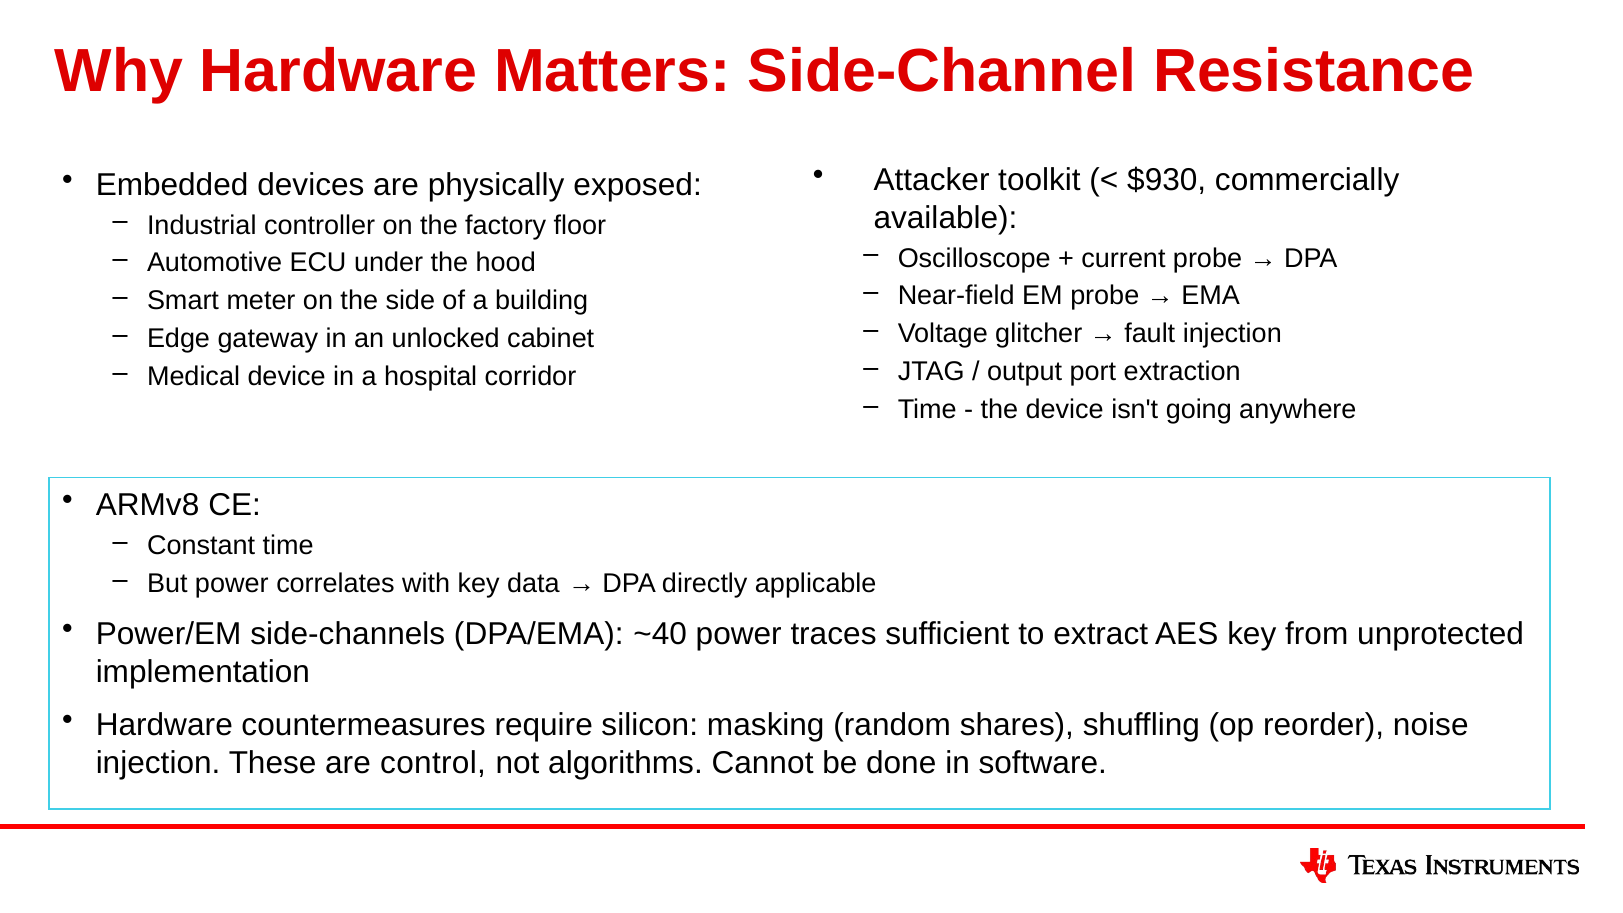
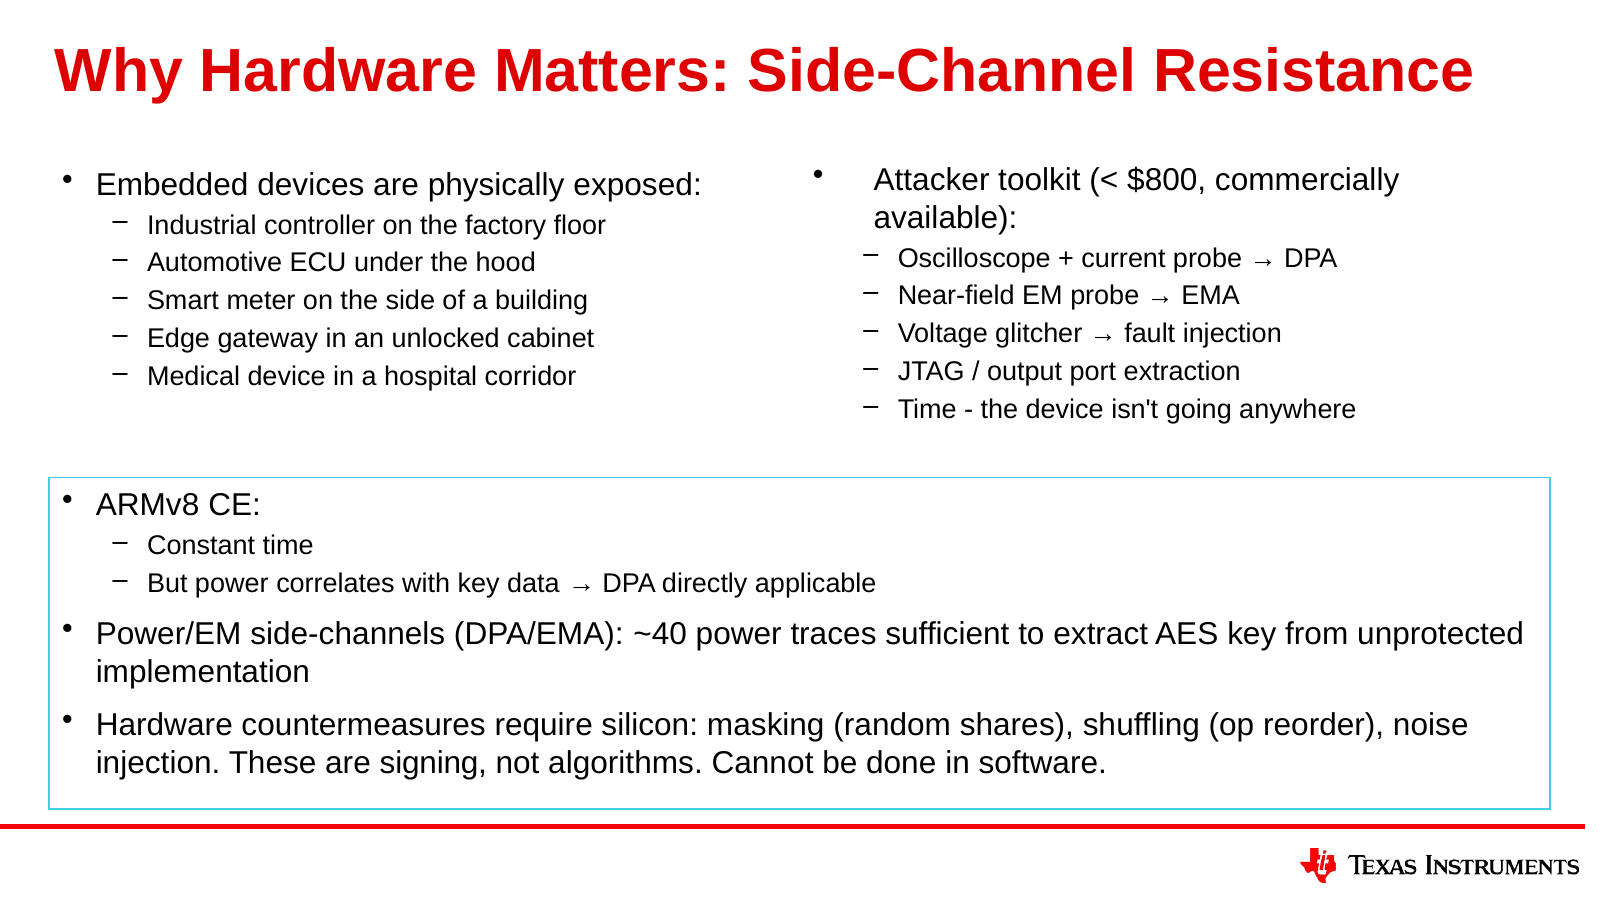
$930: $930 -> $800 (1167, 180)
control: control -> signing (433, 763)
